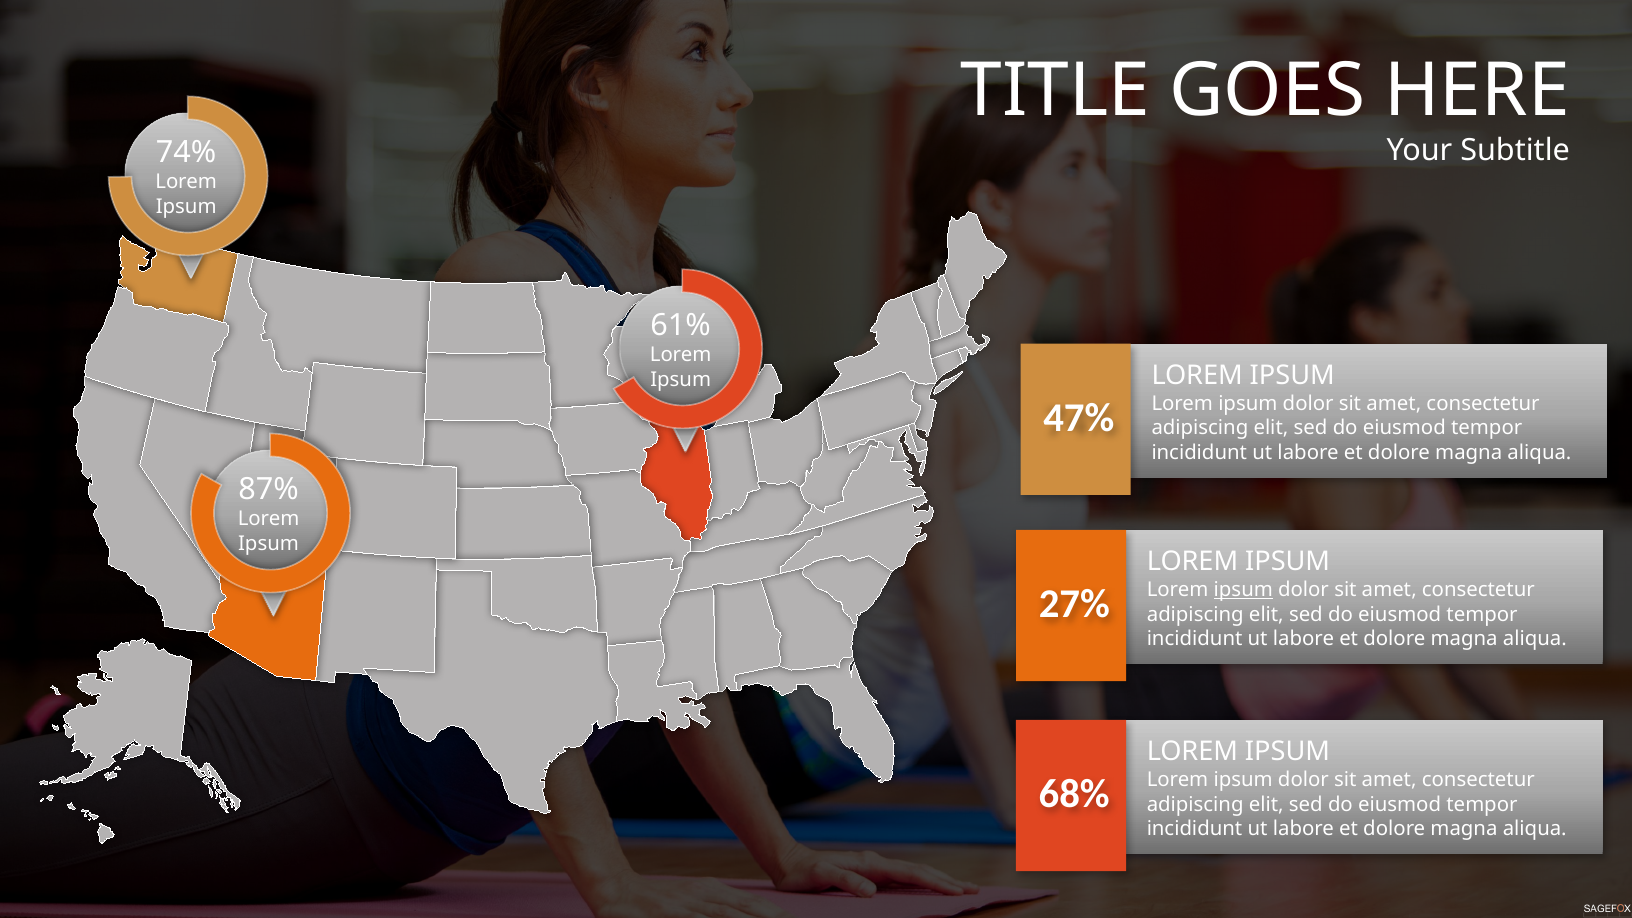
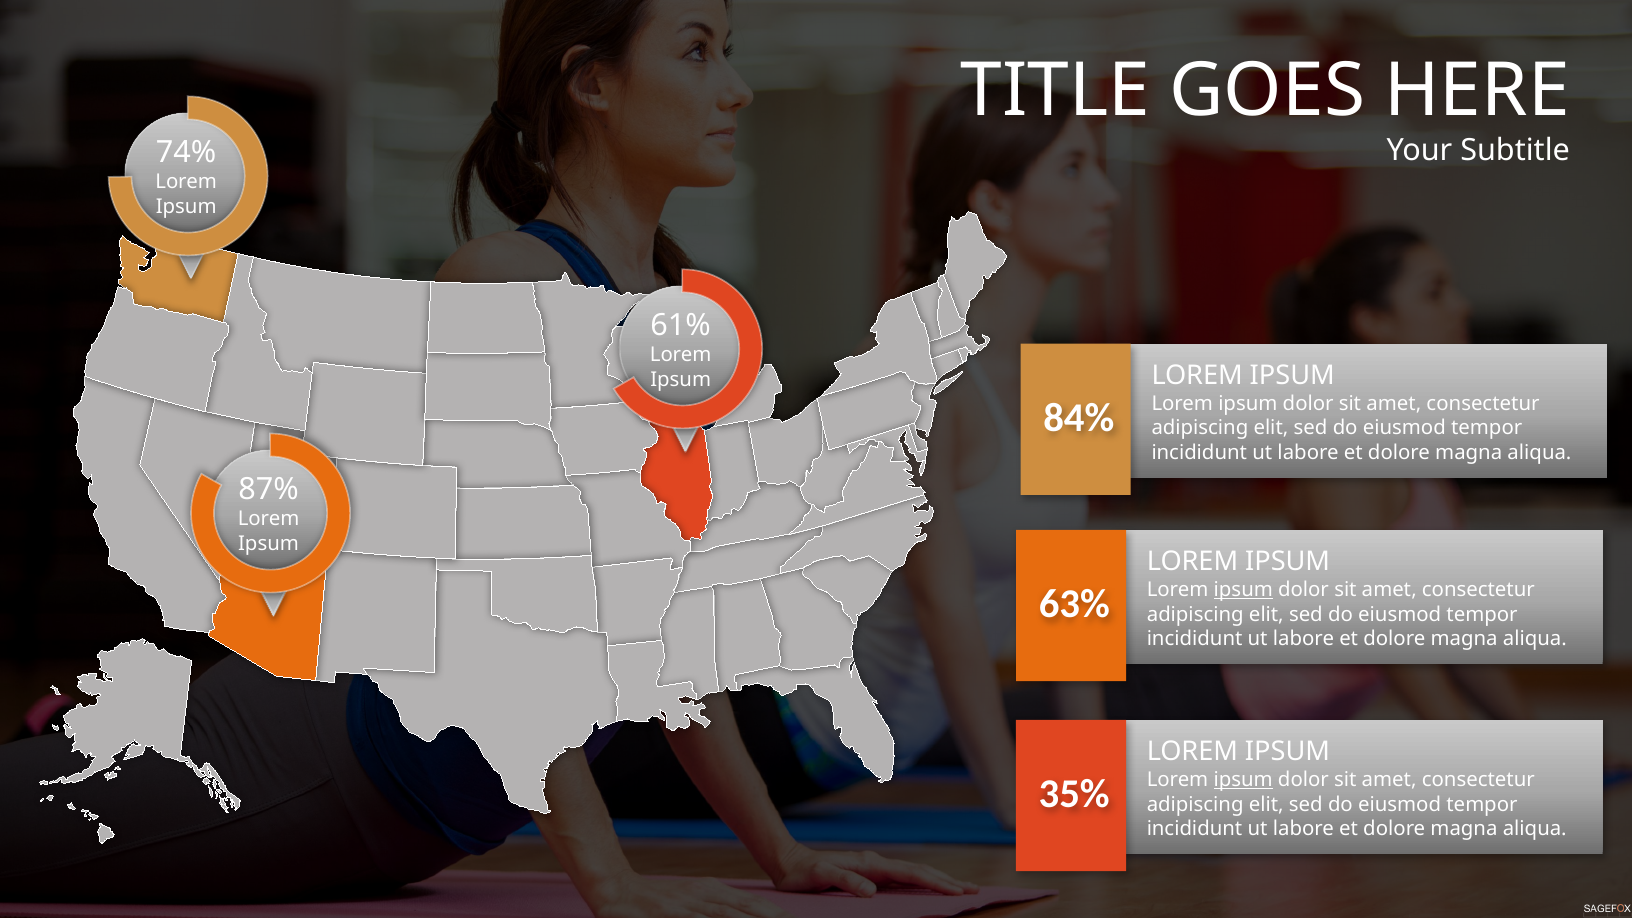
47%: 47% -> 84% (1079, 418)
27%: 27% -> 63% (1074, 604)
ipsum underline: none -> present (1243, 780)
68%: 68% -> 35% (1074, 794)
